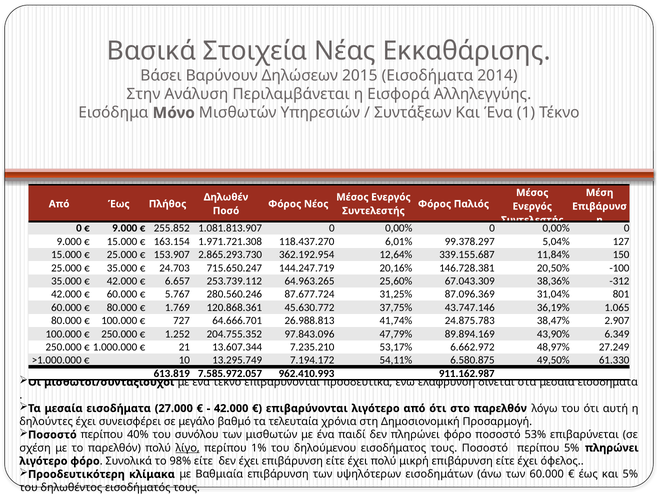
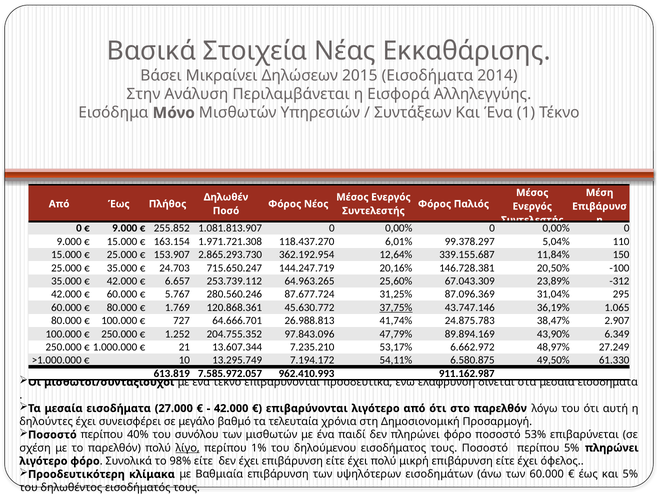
Βαρύνουν: Βαρύνουν -> Μικραίνει (222, 75)
127: 127 -> 110 (621, 241)
38,36%: 38,36% -> 23,89% (553, 281)
801: 801 -> 295 (621, 294)
37,75% underline: none -> present (396, 307)
